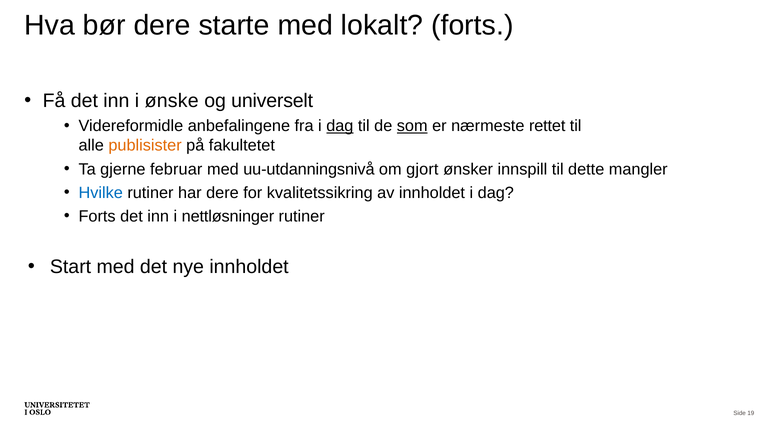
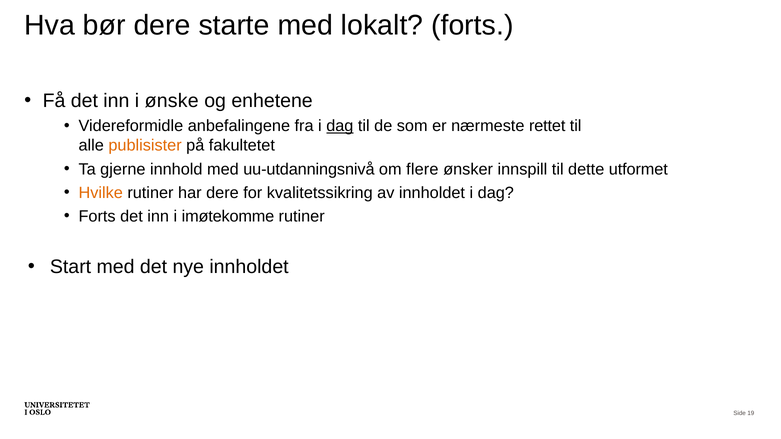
universelt: universelt -> enhetene (272, 101)
som underline: present -> none (412, 126)
februar: februar -> innhold (176, 169)
gjort: gjort -> flere (422, 169)
mangler: mangler -> utformet (638, 169)
Hvilke colour: blue -> orange (101, 193)
nettløsninger: nettløsninger -> imøtekomme (228, 216)
